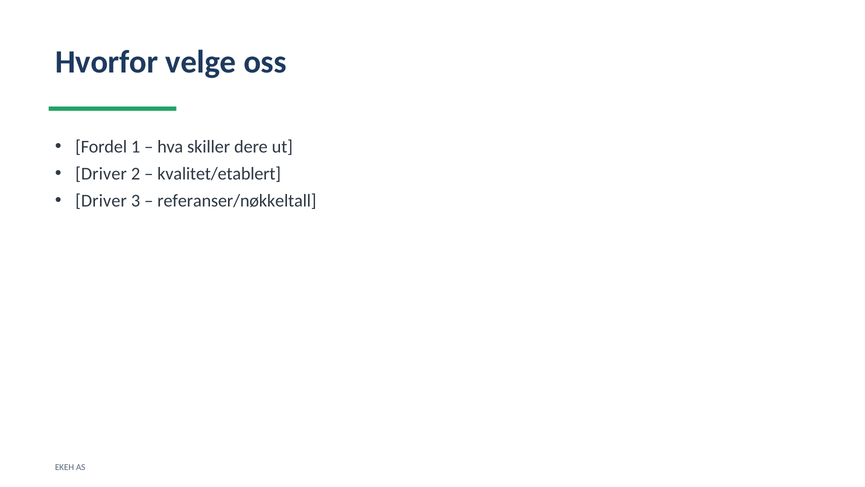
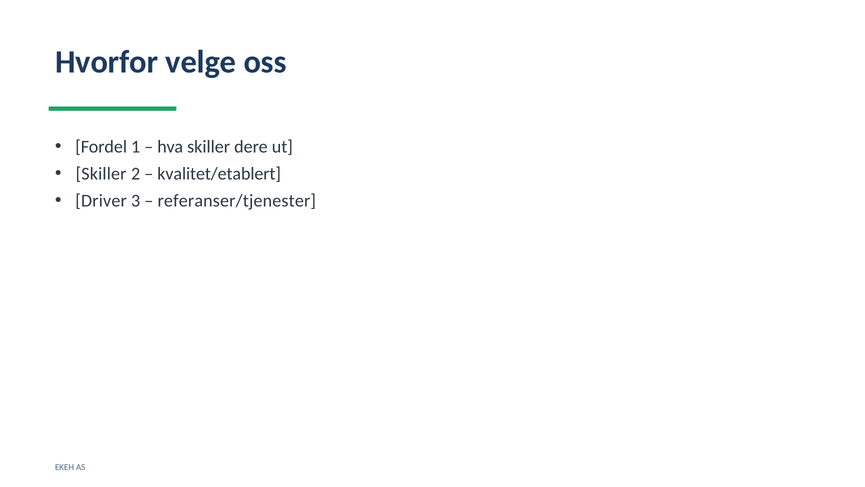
Driver: Driver -> Skiller (101, 174)
referanser/nøkkeltall: referanser/nøkkeltall -> referanser/tjenester (237, 201)
